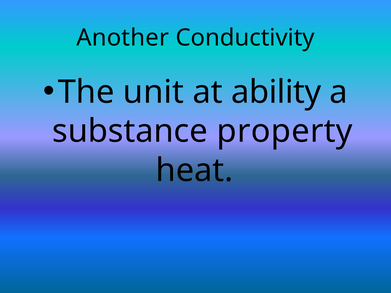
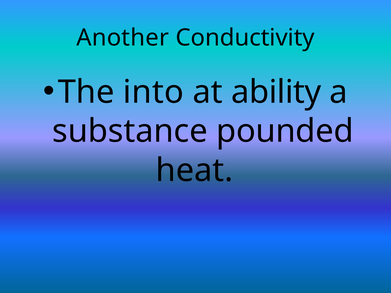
unit: unit -> into (153, 92)
property: property -> pounded (285, 131)
